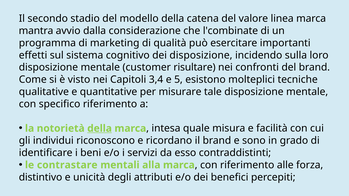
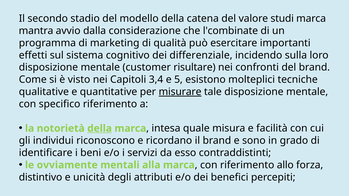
linea: linea -> studi (282, 19)
dei disposizione: disposizione -> differenziale (201, 55)
misurare underline: none -> present (180, 92)
contrastare: contrastare -> ovviamente (67, 165)
alle: alle -> allo (285, 165)
